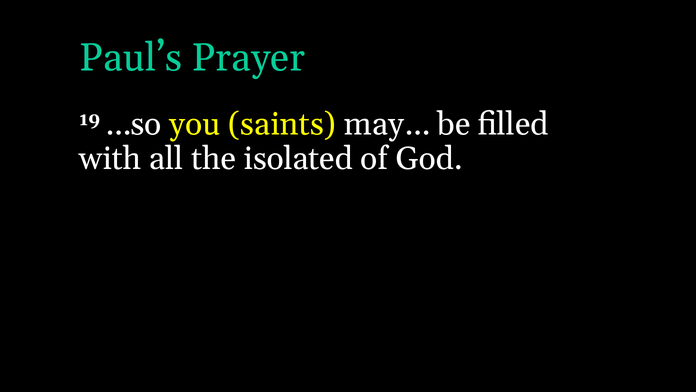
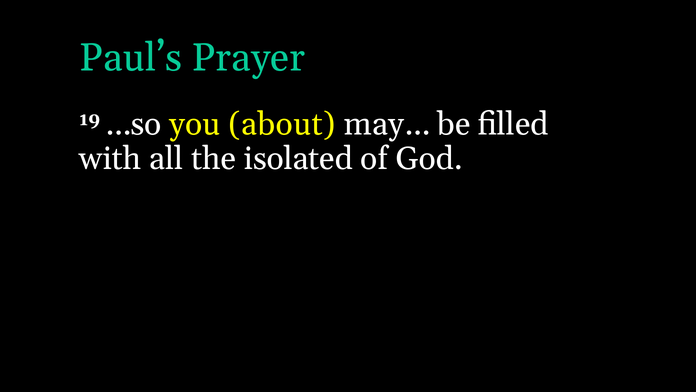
saints: saints -> about (282, 124)
